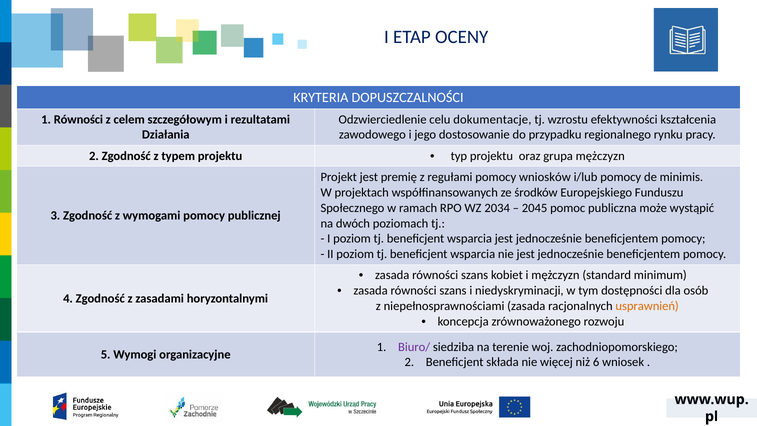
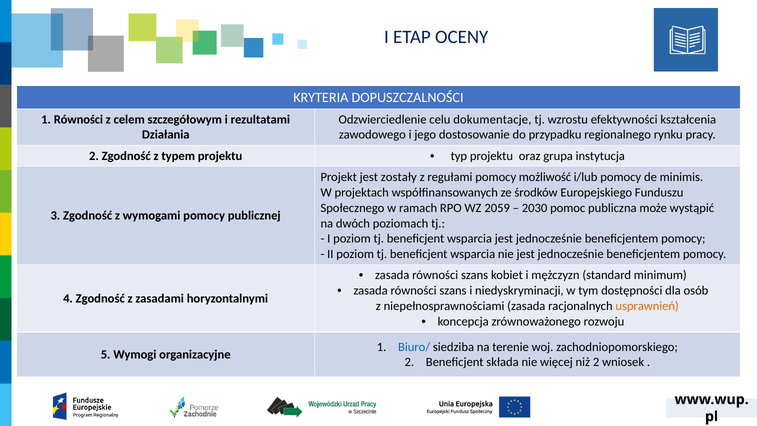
grupa mężczyzn: mężczyzn -> instytucja (600, 156)
premię: premię -> zostały (399, 177)
wniosków: wniosków -> możliwość (545, 177)
2034: 2034 -> 2059 (497, 208)
2045: 2045 -> 2030 (535, 208)
Biuro/ colour: purple -> blue (414, 347)
niż 6: 6 -> 2 (596, 362)
